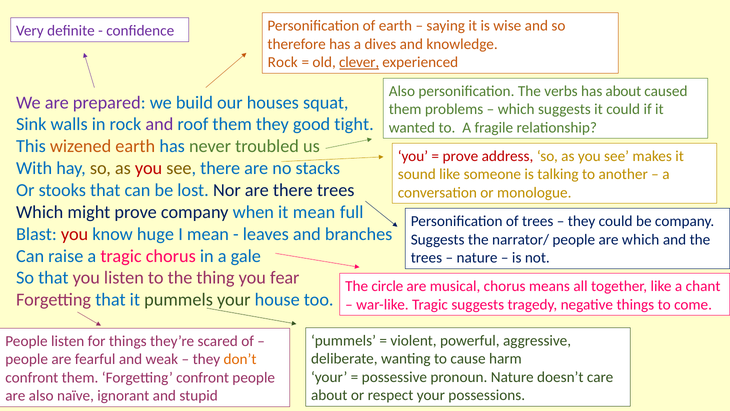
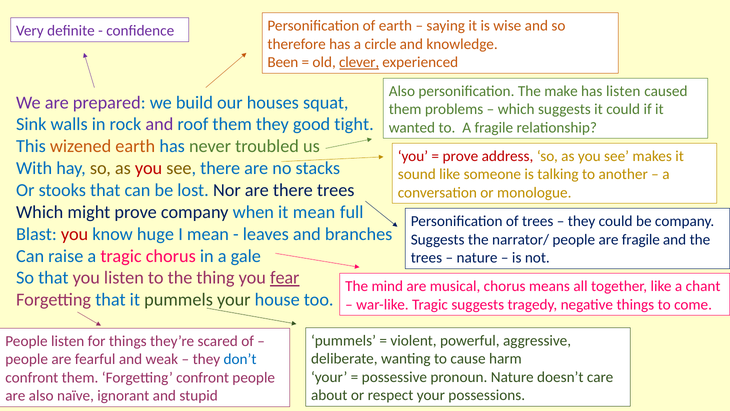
dives: dives -> circle (380, 44)
Rock: Rock -> Been (283, 62)
verbs: verbs -> make (561, 91)
has about: about -> listen (623, 91)
are which: which -> fragile (641, 239)
fear underline: none -> present (285, 278)
circle: circle -> mind (387, 286)
don’t colour: orange -> blue (240, 359)
